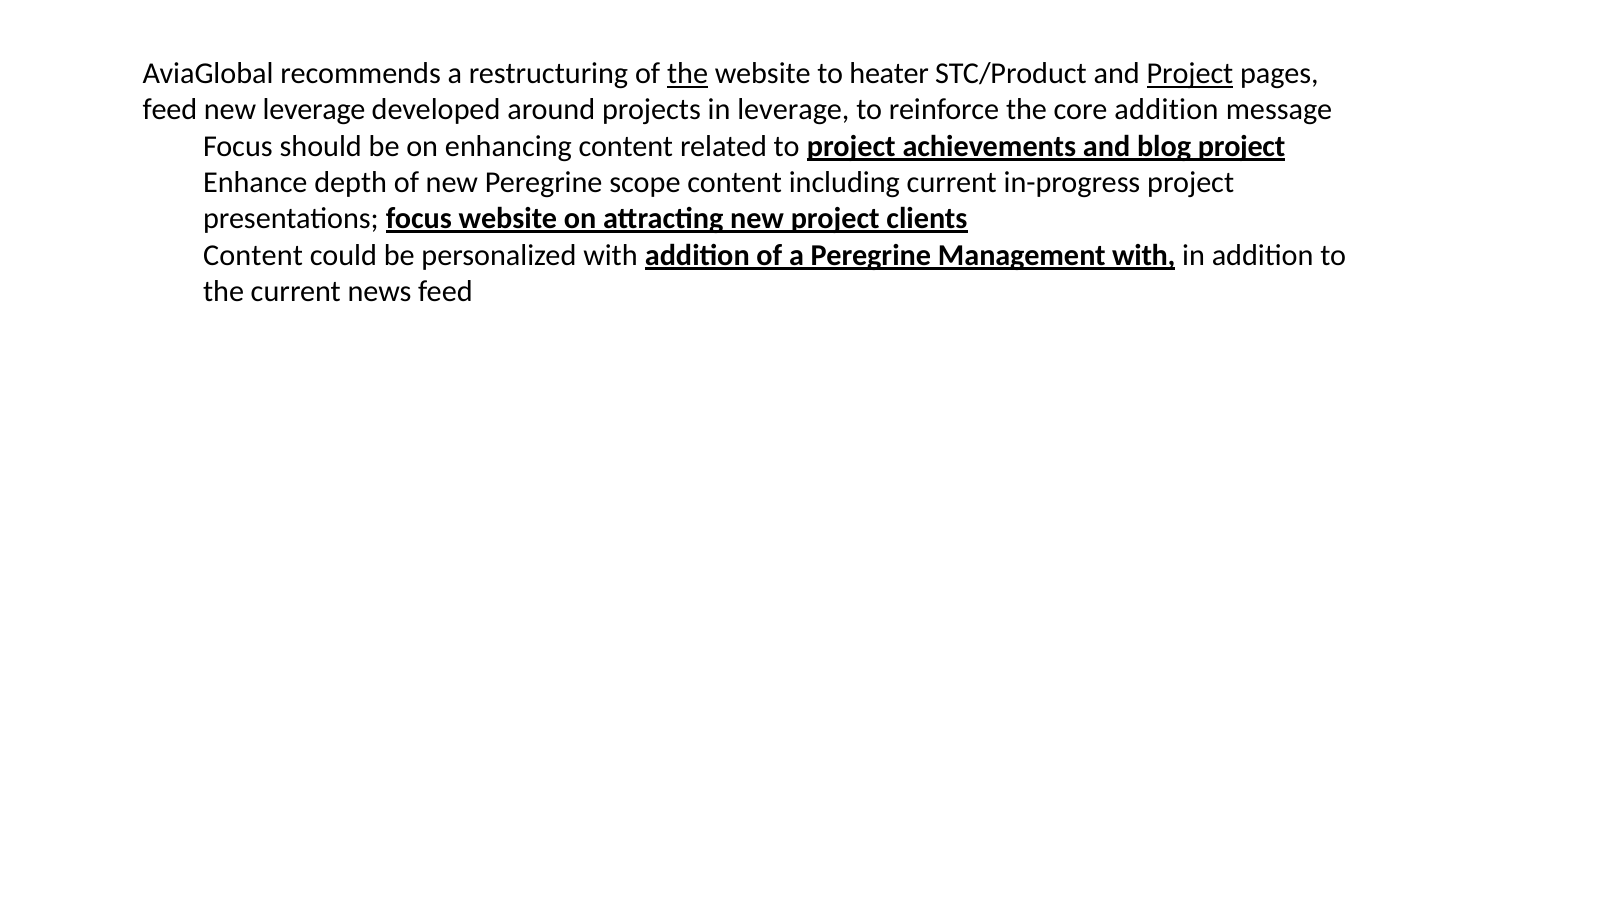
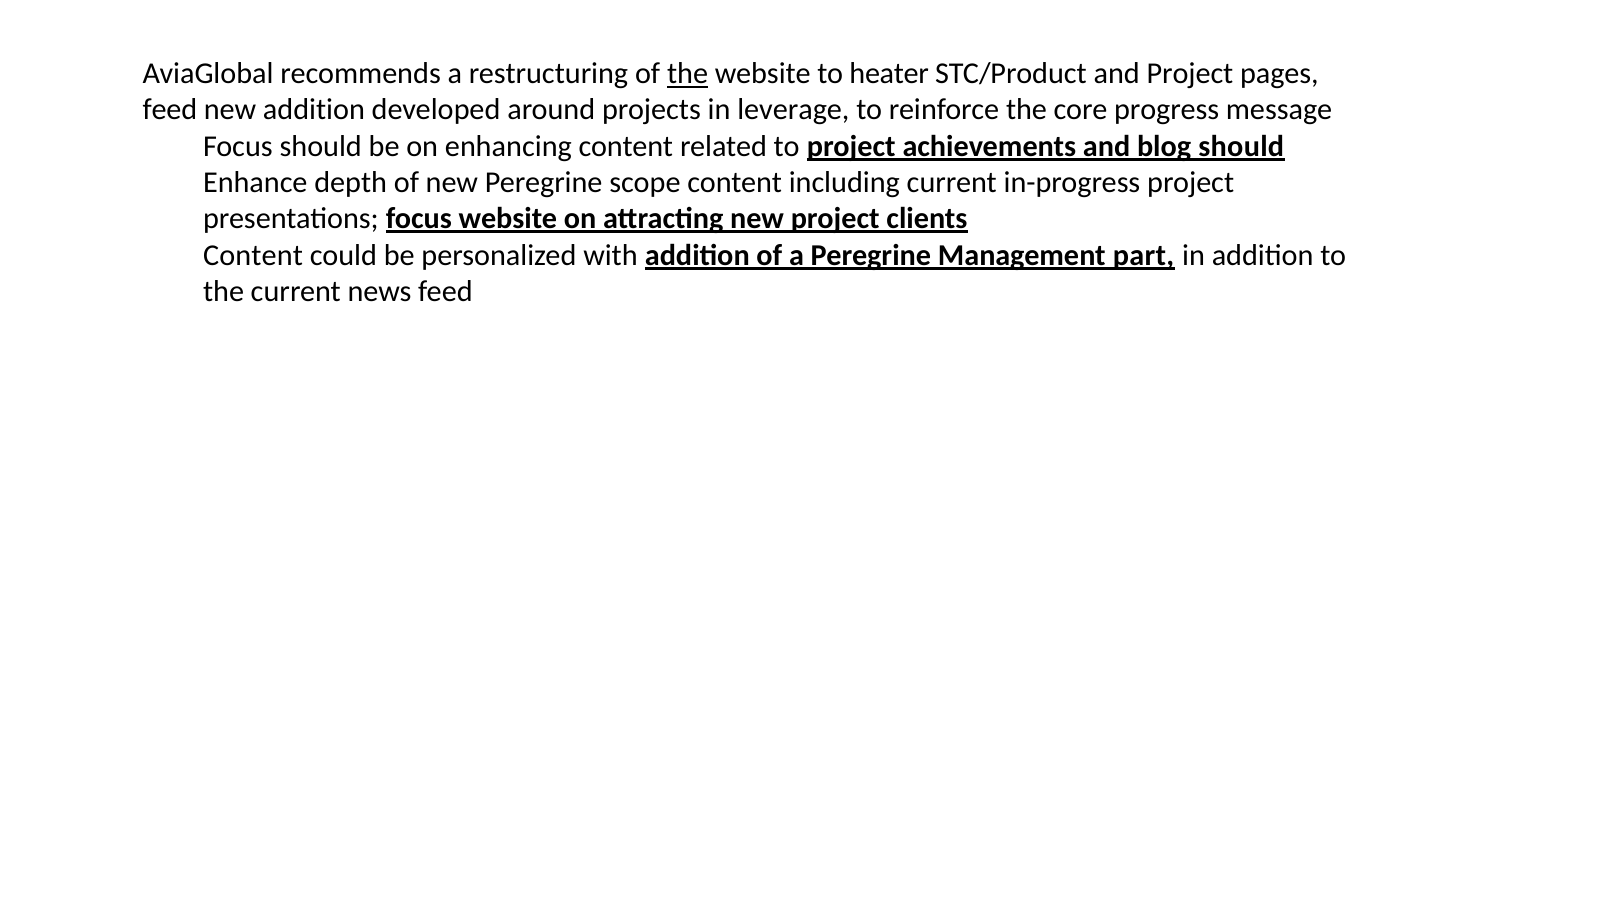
Project underline: present -> none (1190, 74)
new leverage: leverage -> addition (314, 110)
core addition: addition -> progress (1167, 110)
blog project: project -> should (1241, 146)
Management with: with -> part (1143, 255)
